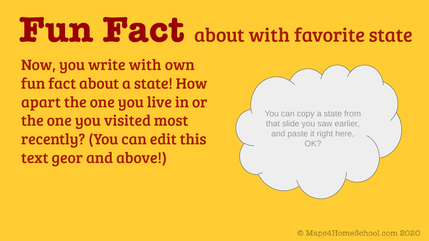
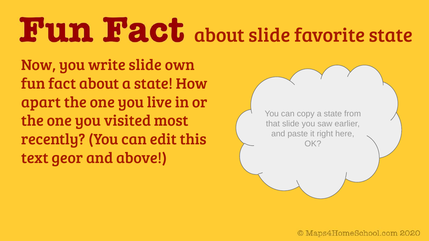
about with: with -> slide (269, 35)
write with: with -> slide (145, 65)
